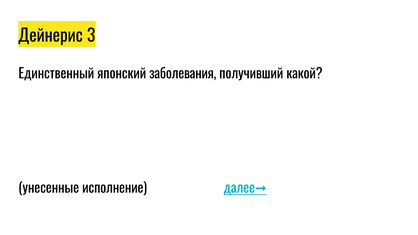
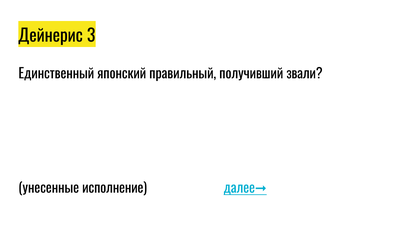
заболевания: заболевания -> правильный (183, 74)
какой: какой -> звали (305, 74)
